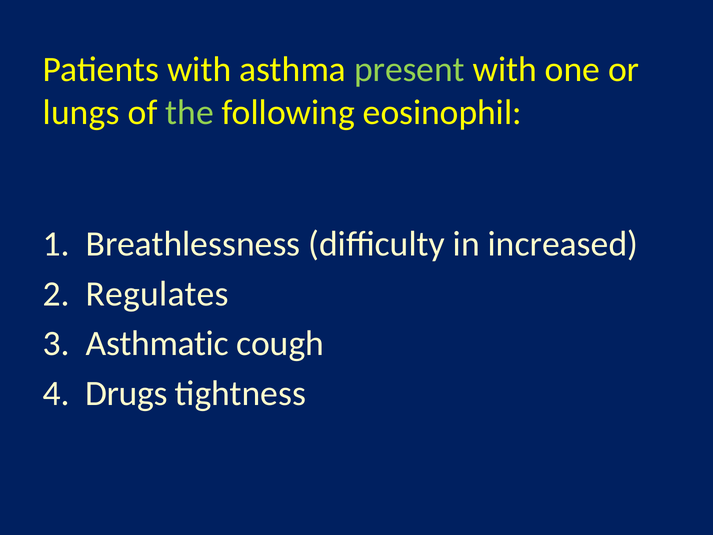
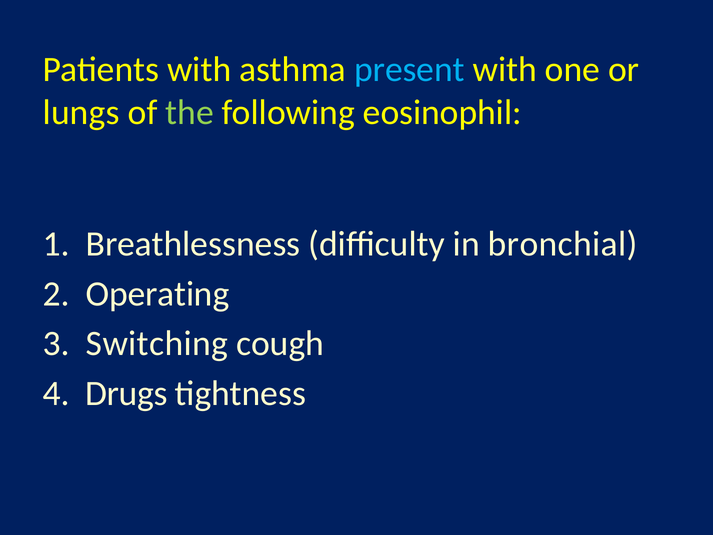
present colour: light green -> light blue (409, 70)
increased: increased -> bronchial (563, 244)
Regulates: Regulates -> Operating (158, 294)
Asthmatic: Asthmatic -> Switching (157, 344)
